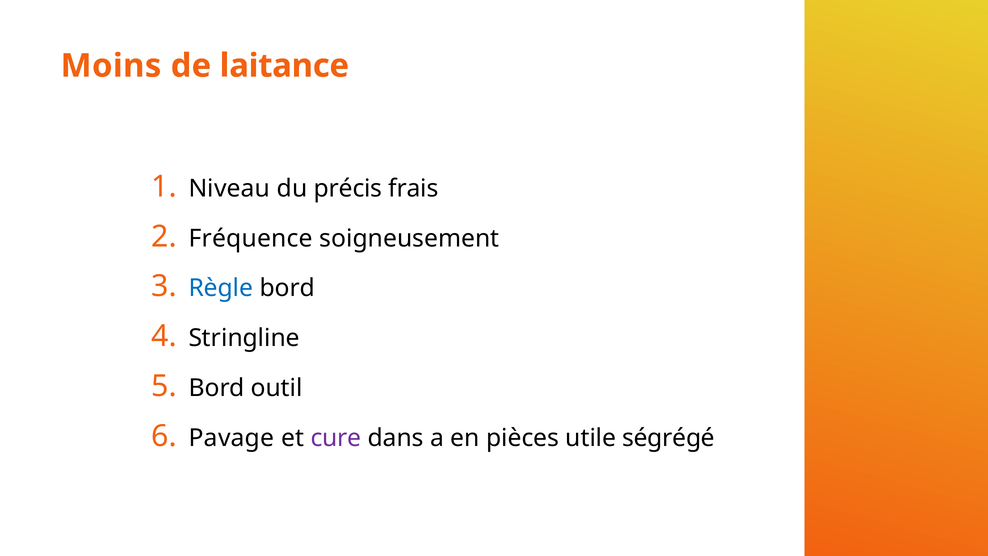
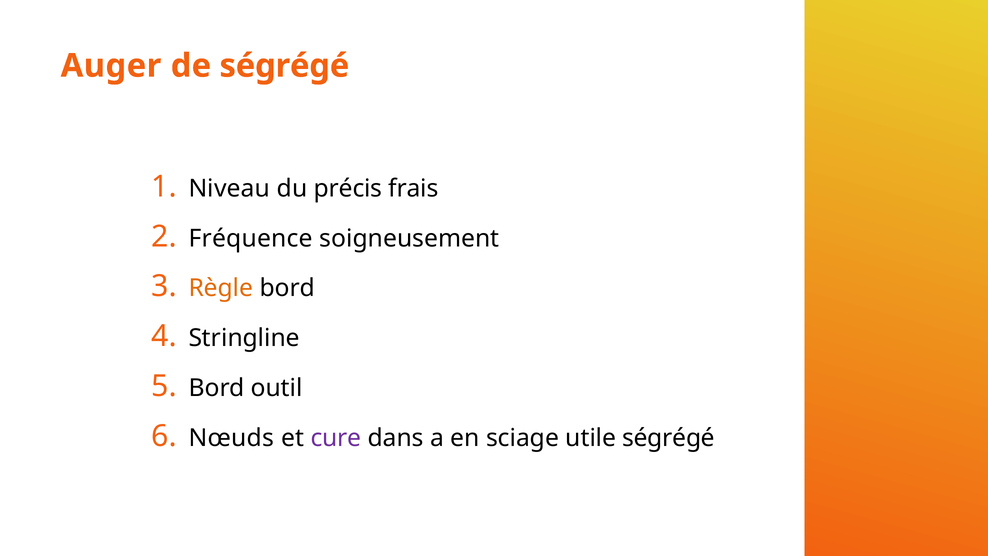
Moins: Moins -> Auger (111, 66)
de laitance: laitance -> ségrégé (284, 66)
Règle colour: blue -> orange (221, 288)
Pavage: Pavage -> Nœuds (232, 438)
pièces: pièces -> sciage (523, 438)
